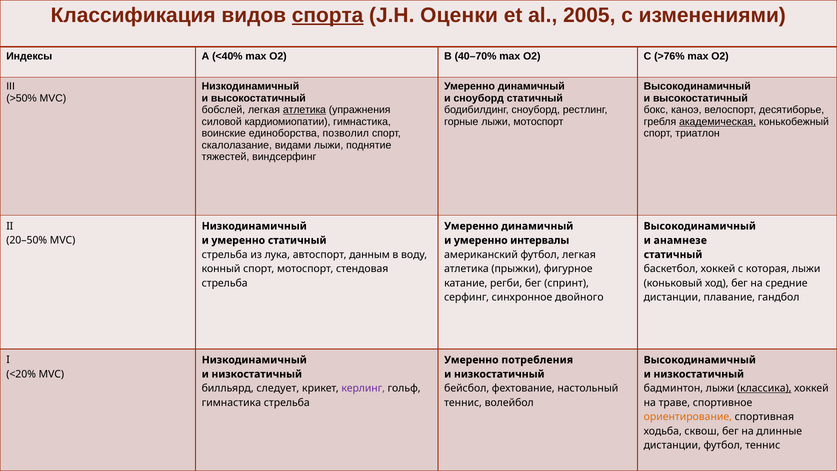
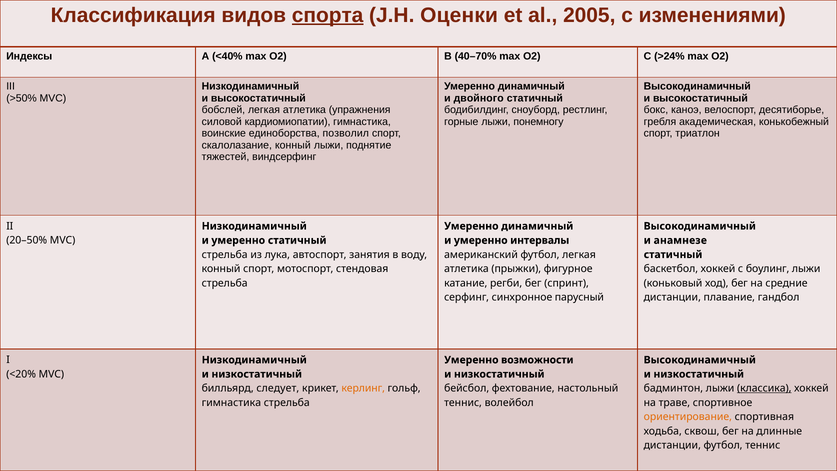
>76%: >76% -> >24% (669, 56)
и сноуборд: сноуборд -> двойного (479, 98)
атлетика underline: present -> none (304, 110)
лыжи мотоспорт: мотоспорт -> понемногу (538, 122)
академическая underline: present -> none (718, 122)
скалолазание видами: видами -> конный (293, 145)
данным: данным -> занятия (369, 255)
которая: которая -> боулинг (768, 269)
двойного: двойного -> парусный (579, 297)
потребления: потребления -> возможности (537, 360)
керлинг colour: purple -> orange (363, 388)
